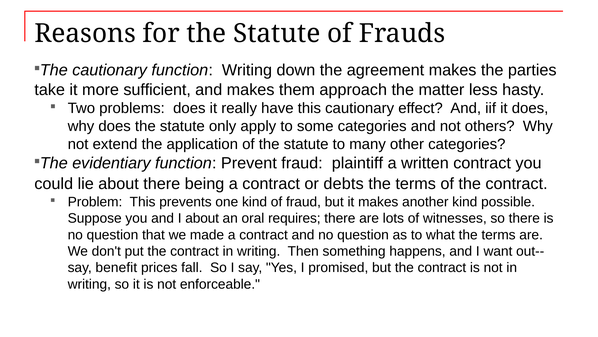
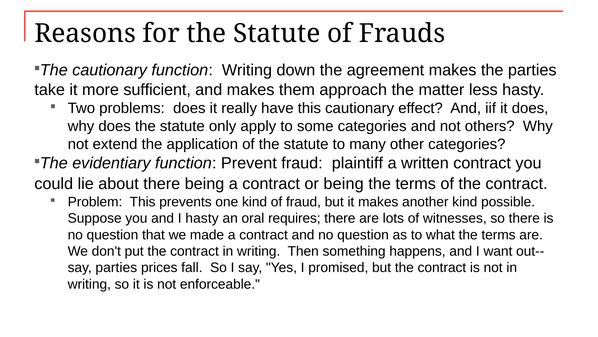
or debts: debts -> being (344, 184)
I about: about -> hasty (202, 218)
say benefit: benefit -> parties (116, 267)
